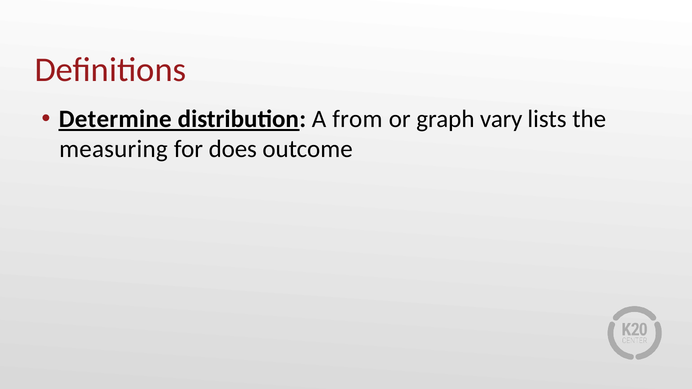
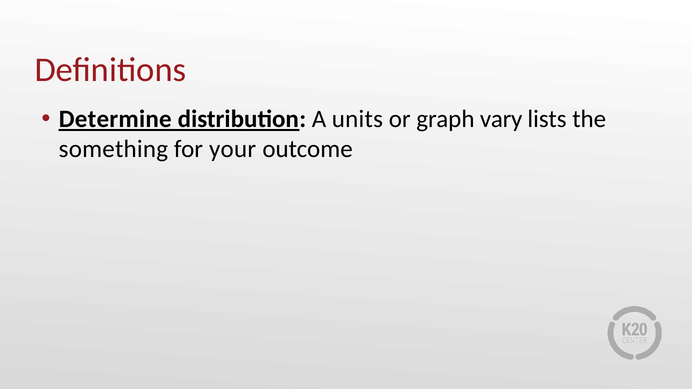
from: from -> units (357, 119)
measuring: measuring -> something (113, 149)
does: does -> your (233, 149)
